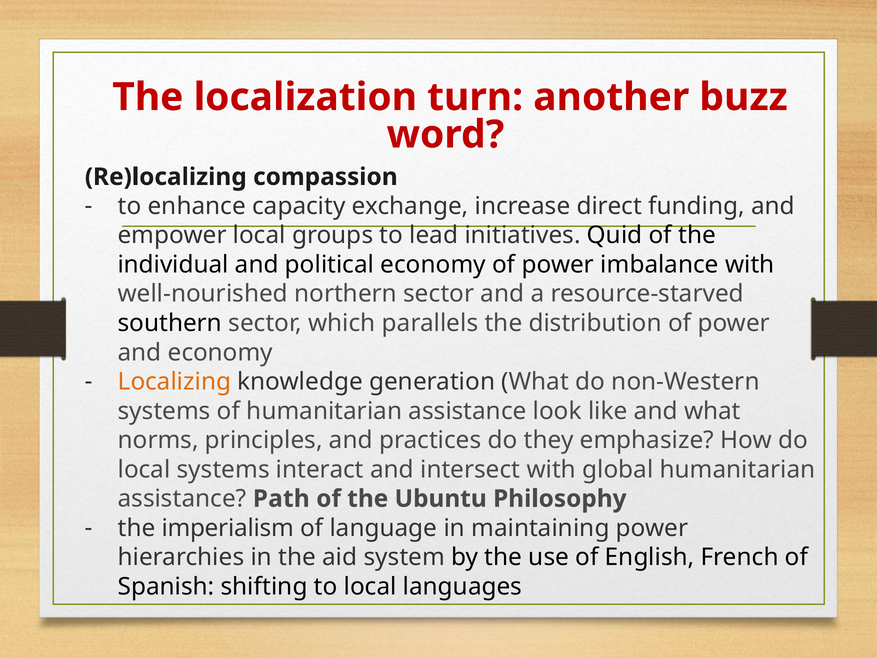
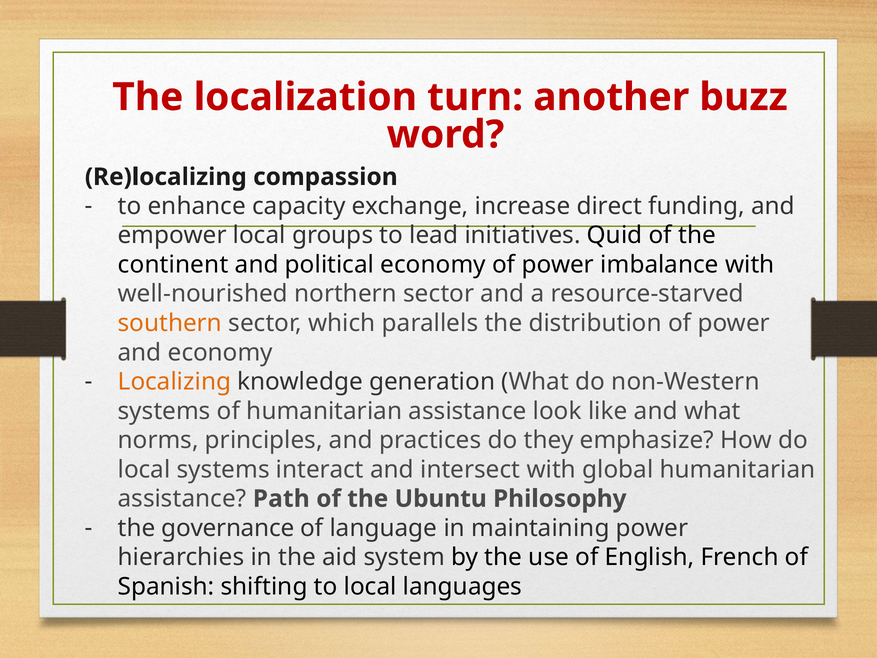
individual: individual -> continent (173, 265)
southern colour: black -> orange (170, 323)
imperialism: imperialism -> governance (228, 528)
